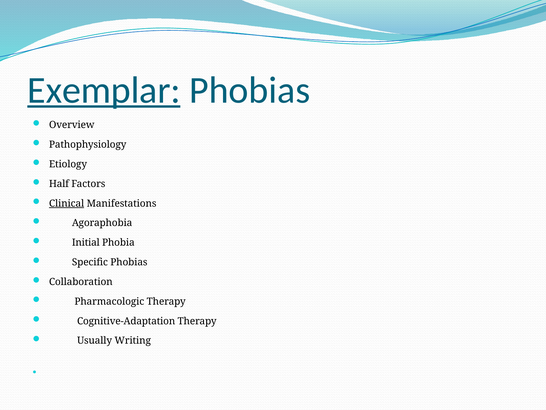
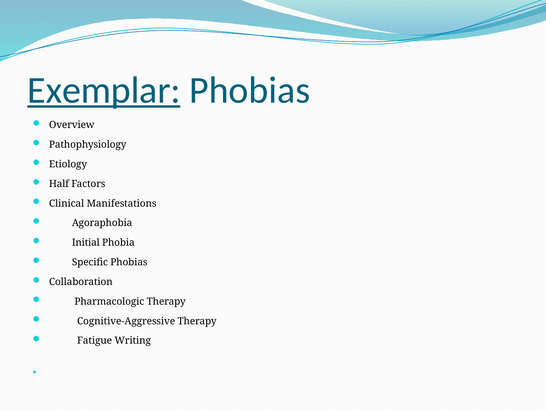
Clinical underline: present -> none (67, 203)
Cognitive-Adaptation: Cognitive-Adaptation -> Cognitive-Aggressive (126, 321)
Usually: Usually -> Fatigue (95, 340)
